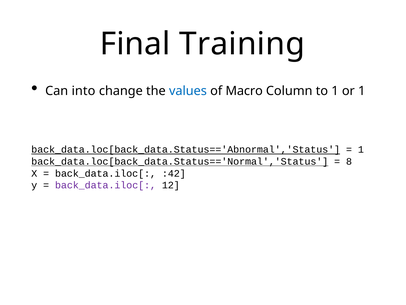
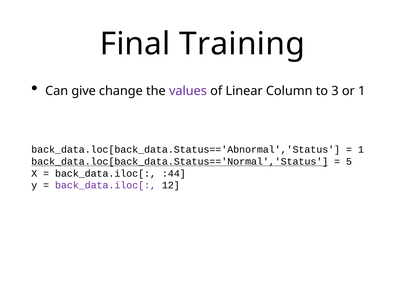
into: into -> give (84, 91)
values colour: blue -> purple (188, 91)
Macro: Macro -> Linear (244, 91)
to 1: 1 -> 3 (335, 91)
back_data.loc[back_data.Status=='Abnormal','Status underline: present -> none (186, 149)
8: 8 -> 5 (349, 161)
:42: :42 -> :44 (174, 173)
